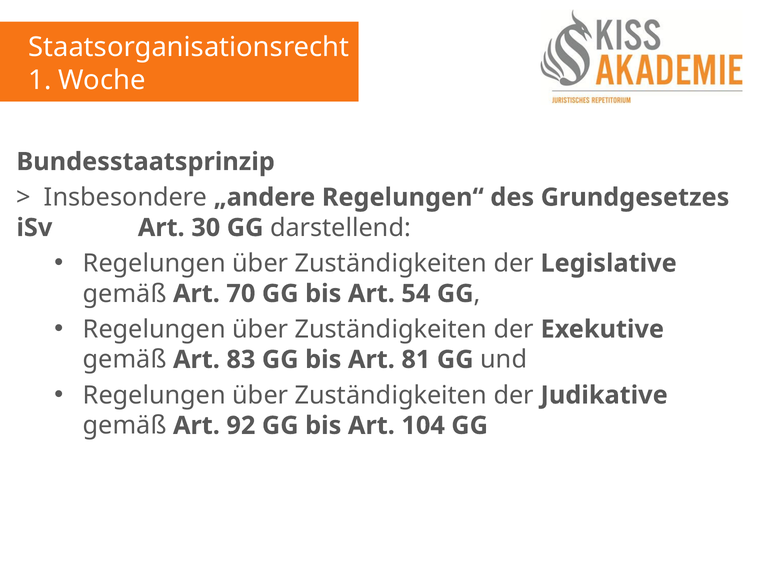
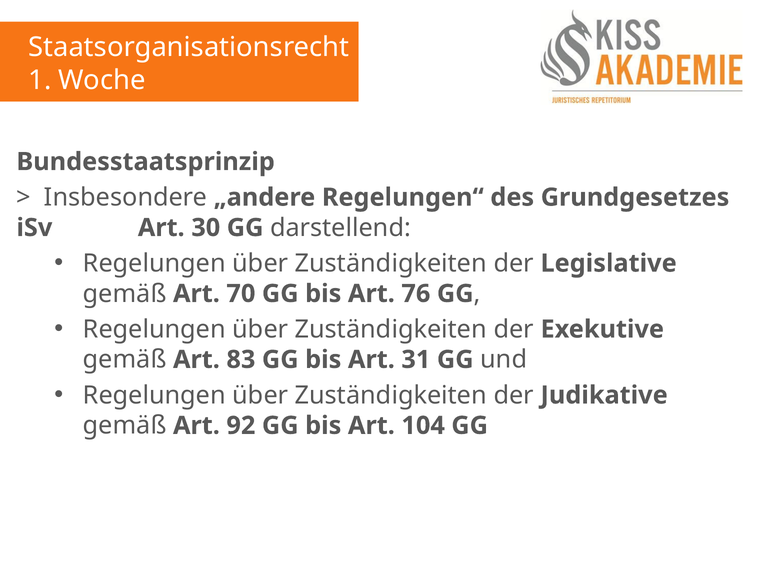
54: 54 -> 76 (416, 294)
81: 81 -> 31 (416, 360)
